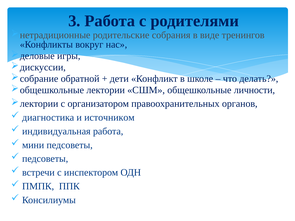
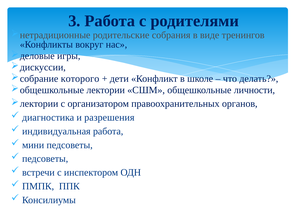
обратной: обратной -> которого (80, 79)
источником: источником -> разрешения (109, 118)
